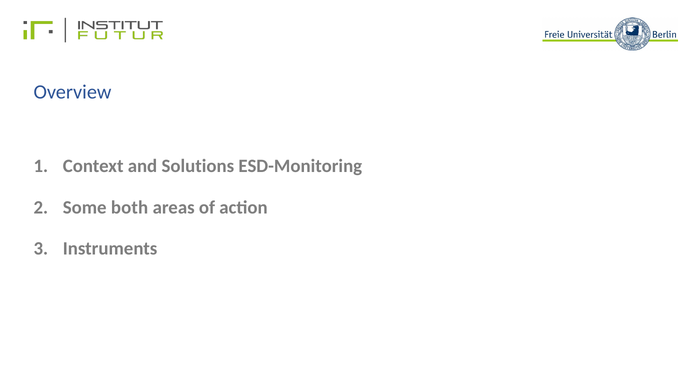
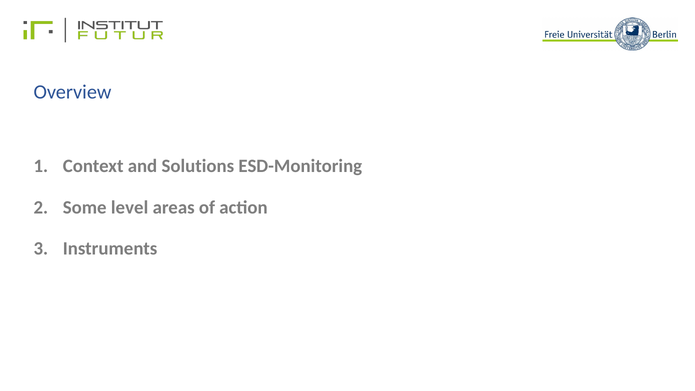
both: both -> level (130, 207)
